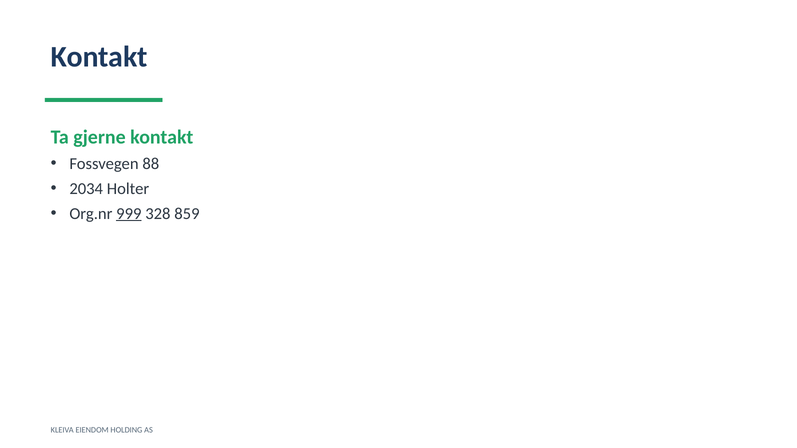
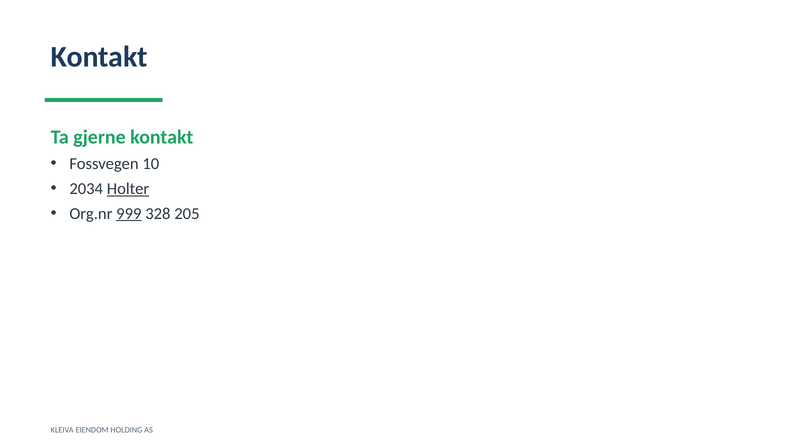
88: 88 -> 10 (151, 164)
Holter underline: none -> present (128, 189)
859: 859 -> 205 (187, 214)
